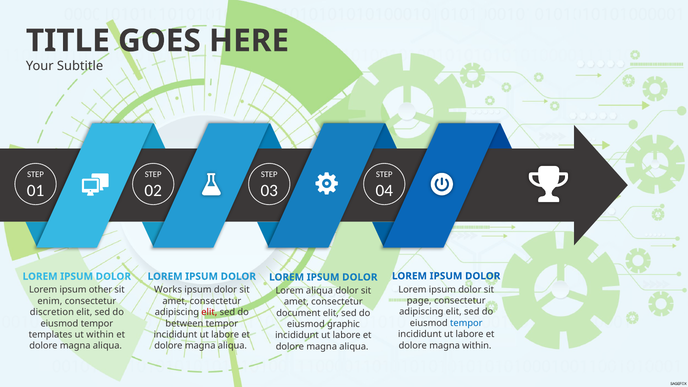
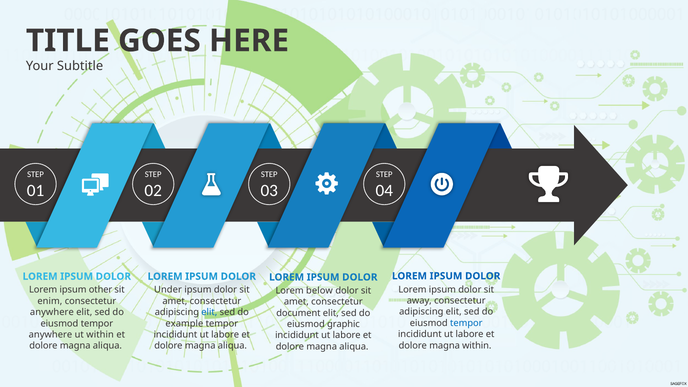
Works: Works -> Under (168, 290)
Lorem aliqua: aliqua -> below (319, 291)
page: page -> away (419, 301)
discretion: discretion -> anywhere (52, 312)
elit colour: red -> blue (209, 312)
between: between -> example (184, 323)
templates: templates -> anywhere (50, 335)
